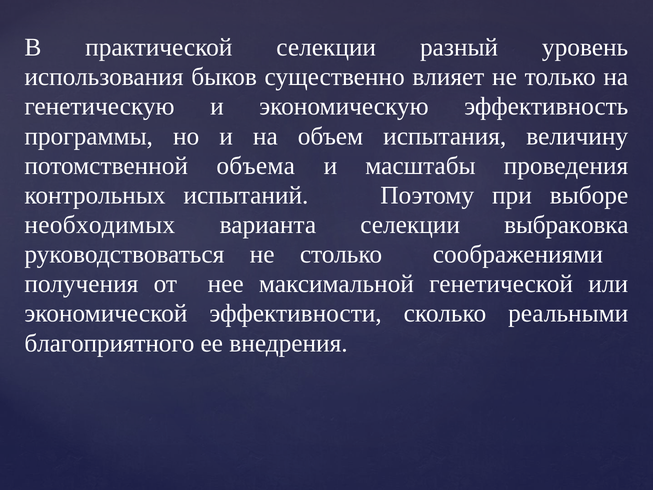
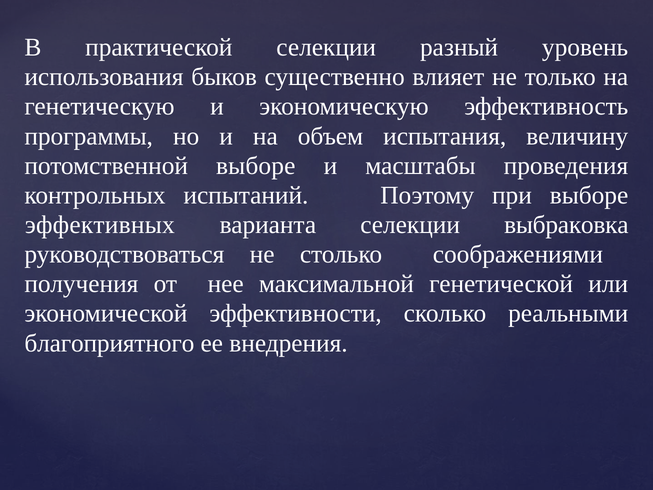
потомственной объема: объема -> выборе (256, 166)
необходимых: необходимых -> эффективных (100, 225)
